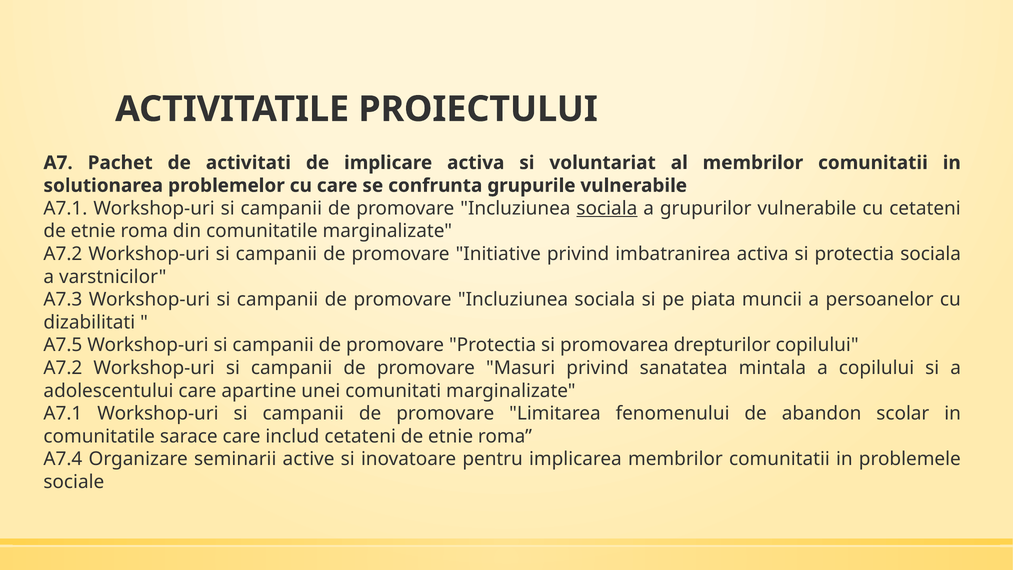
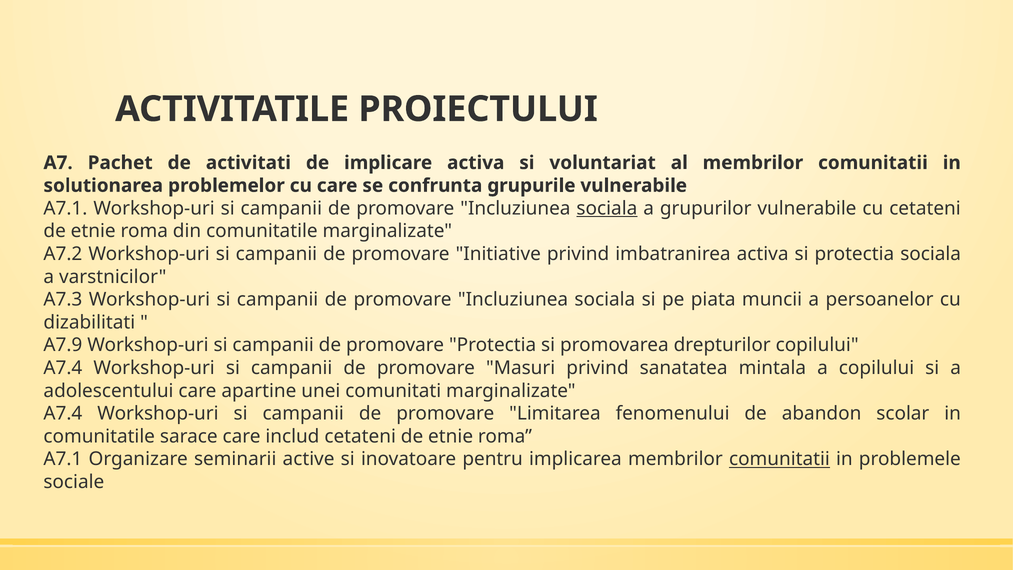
A7.5: A7.5 -> A7.9 (63, 345)
A7.2: A7.2 -> A7.4 (63, 368)
A7.1: A7.1 -> A7.4 (63, 413)
A7.4: A7.4 -> A7.1 (63, 459)
comunitatii underline: none -> present (779, 459)
